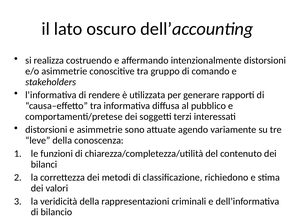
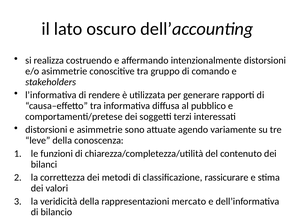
richiedono: richiedono -> rassicurare (227, 178)
criminali: criminali -> mercato (189, 202)
